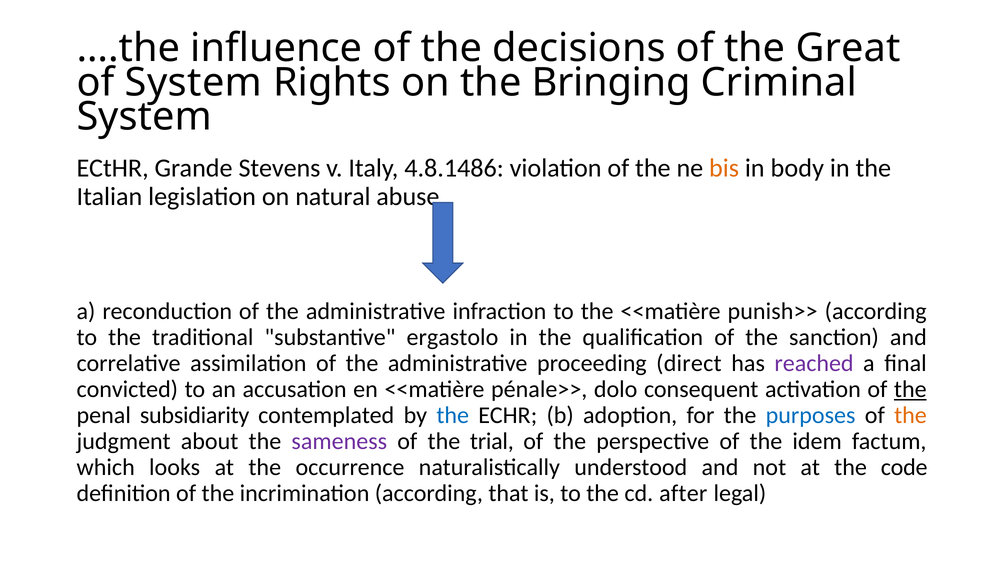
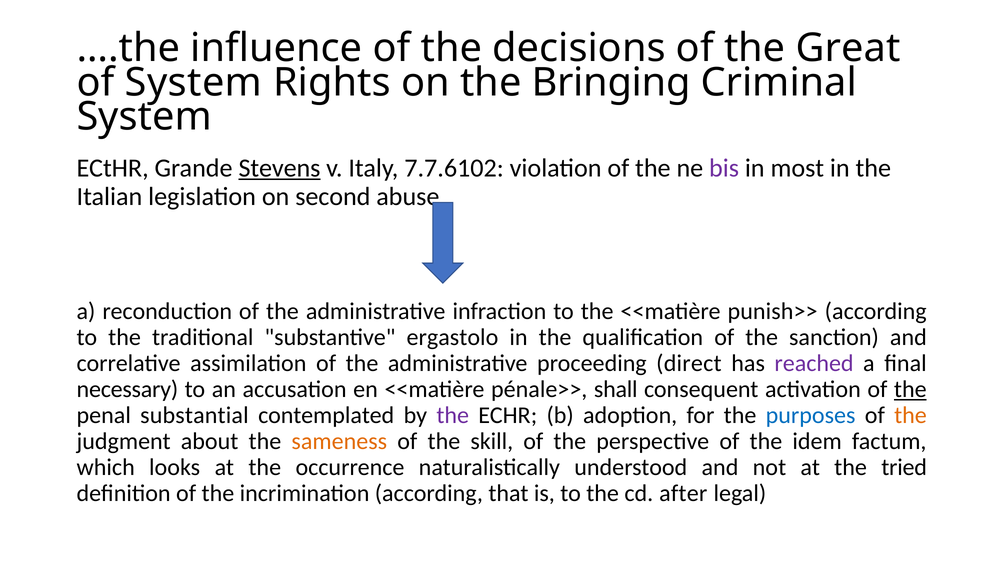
Stevens underline: none -> present (279, 168)
4.8.1486: 4.8.1486 -> 7.7.6102 (454, 168)
bis colour: orange -> purple (724, 168)
body: body -> most (797, 168)
natural: natural -> second (333, 196)
convicted: convicted -> necessary (127, 390)
dolo: dolo -> shall (616, 390)
subsidiarity: subsidiarity -> substantial (194, 416)
the colour: blue -> purple (453, 416)
sameness colour: purple -> orange (339, 442)
trial: trial -> skill (492, 442)
code: code -> tried (904, 468)
